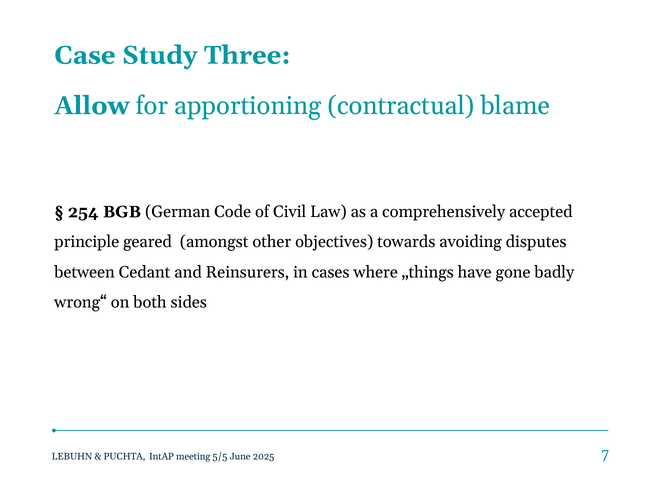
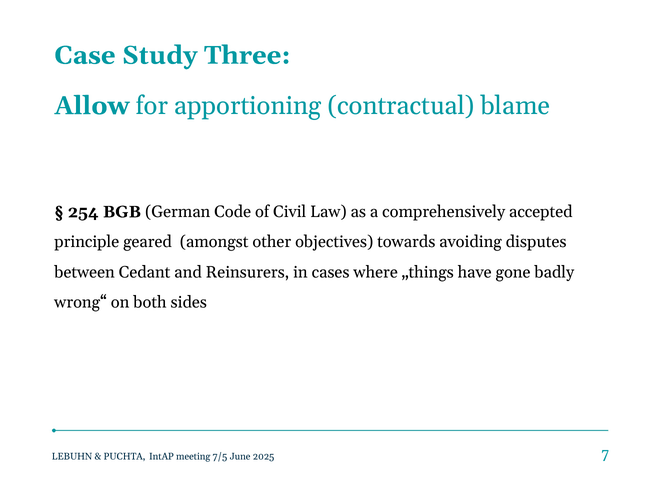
5/5: 5/5 -> 7/5 (220, 457)
